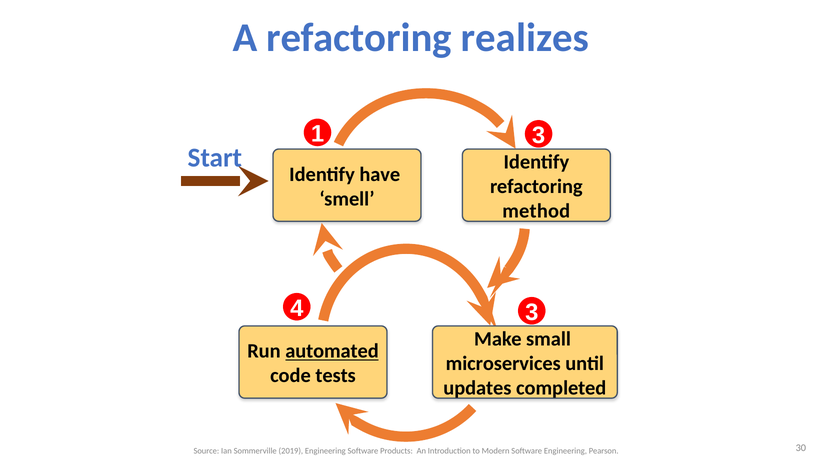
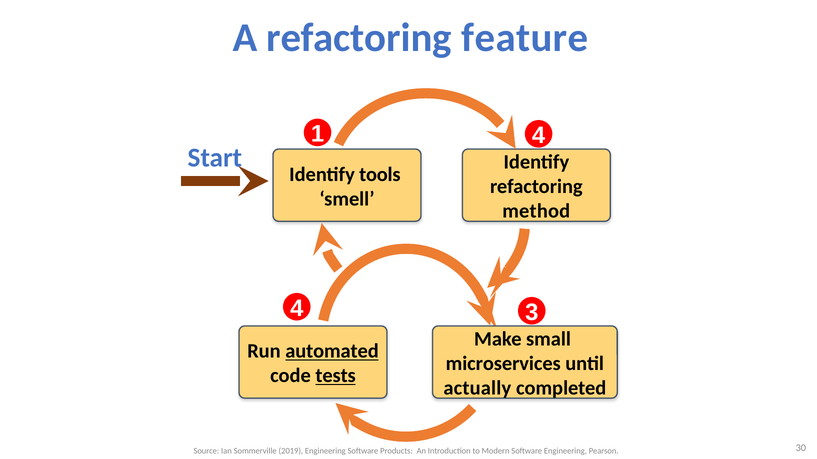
realizes: realizes -> feature (525, 38)
1 3: 3 -> 4 (539, 136)
have: have -> tools (380, 175)
tests underline: none -> present (336, 376)
updates: updates -> actually (477, 388)
